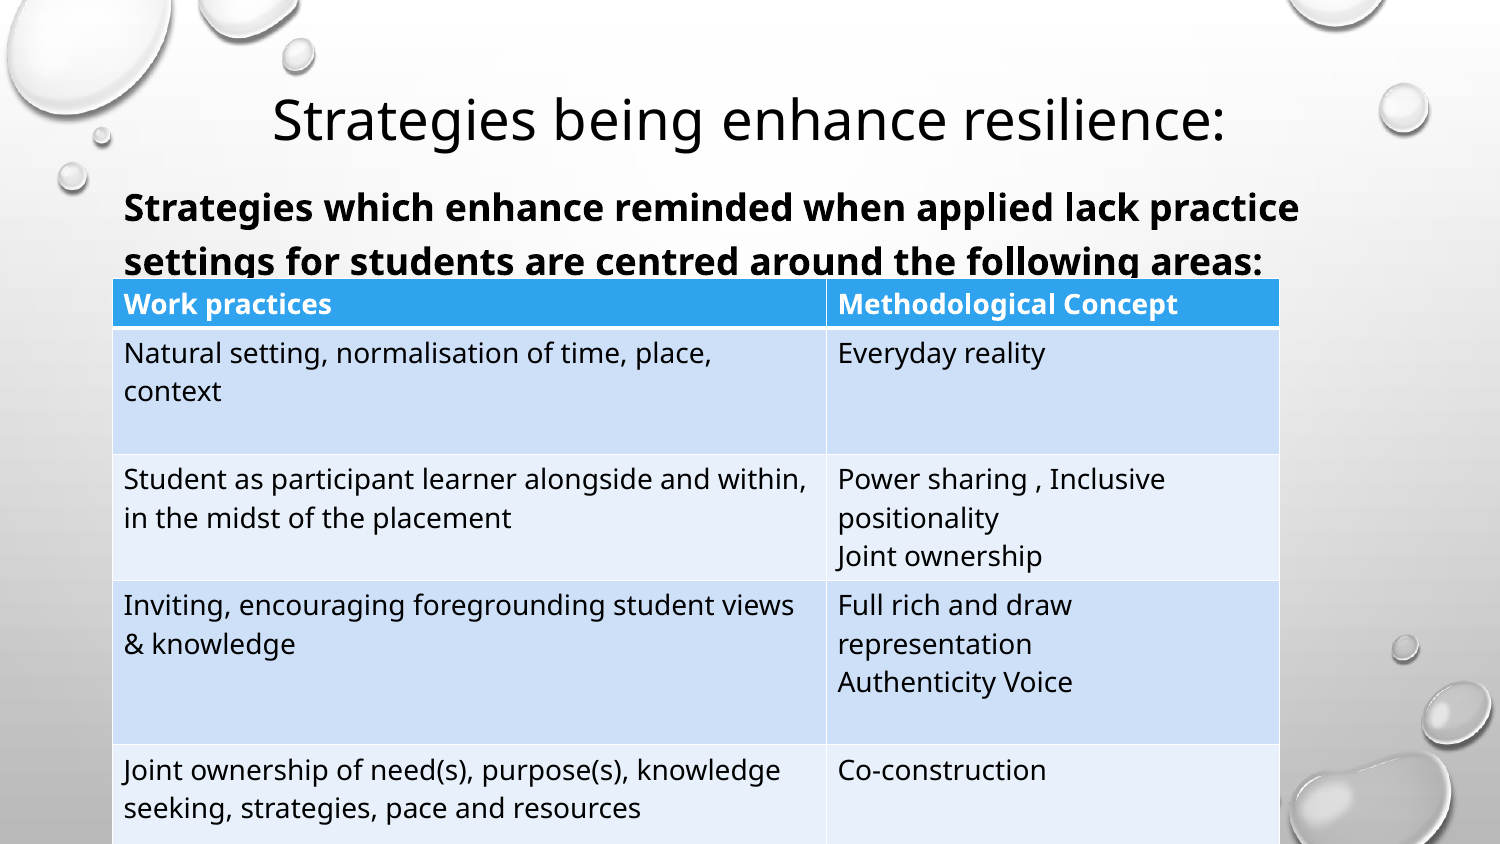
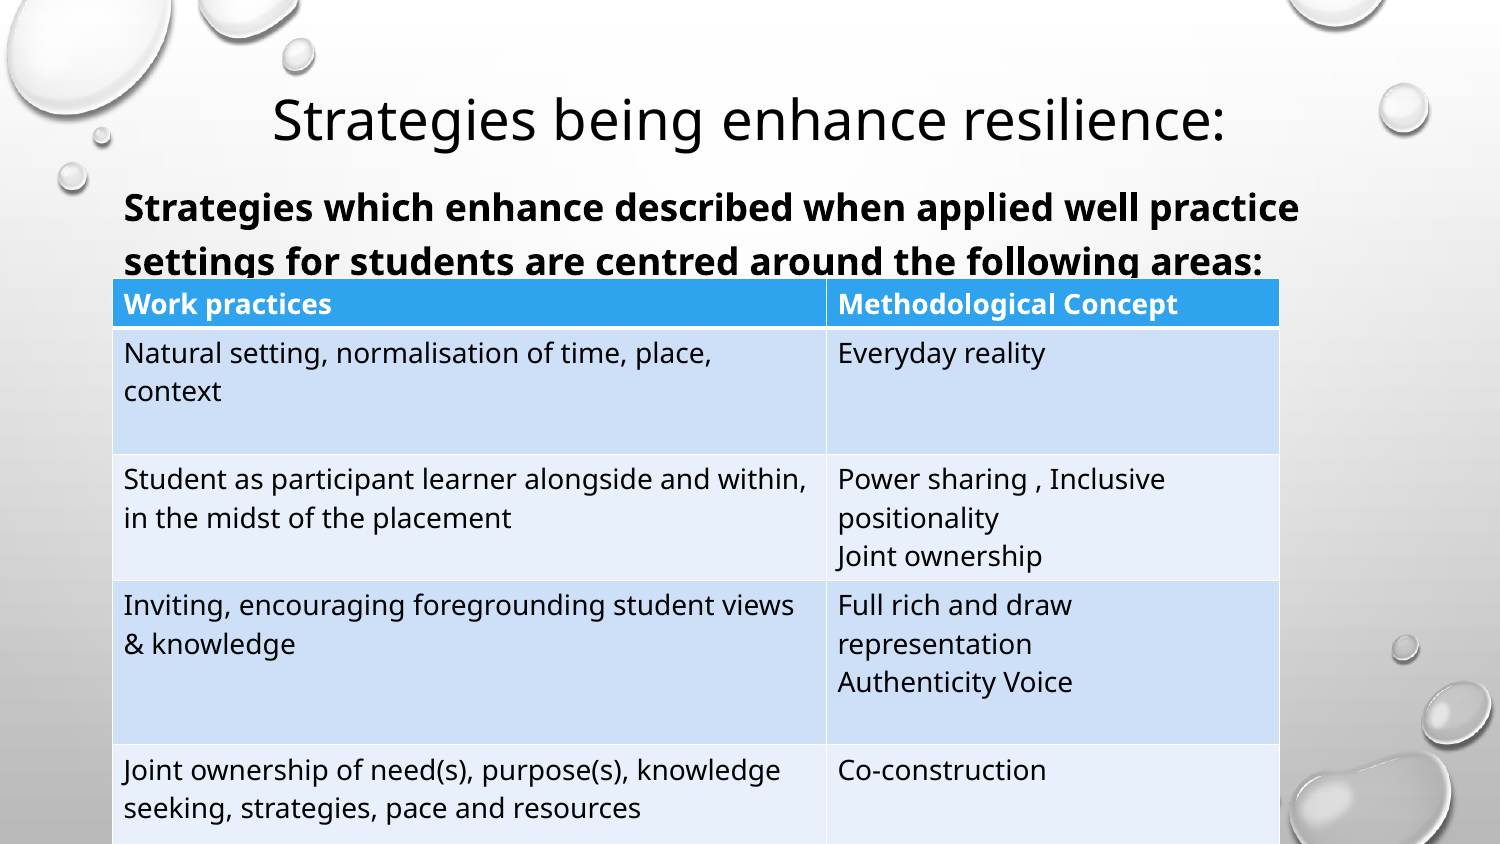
reminded: reminded -> described (704, 208)
lack: lack -> well (1102, 208)
